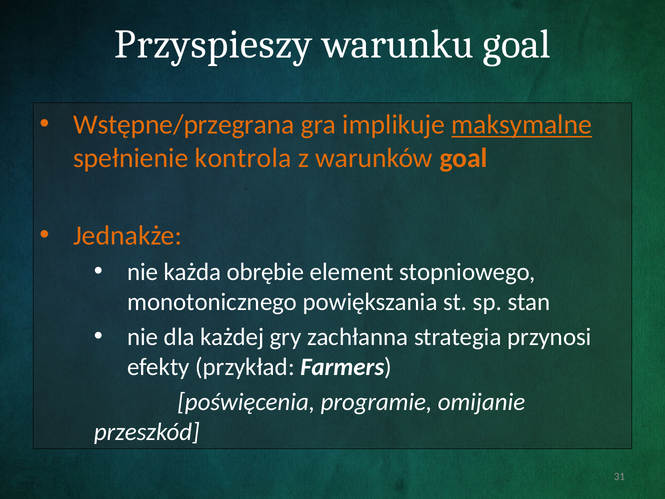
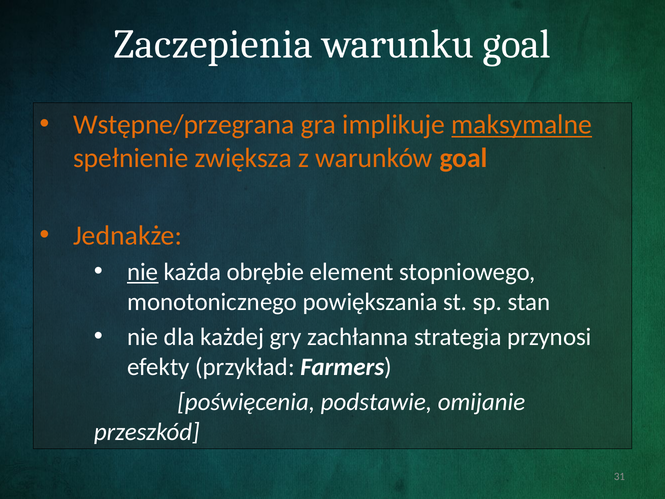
Przyspieszy: Przyspieszy -> Zaczepienia (213, 44)
kontrola: kontrola -> zwiększa (243, 158)
nie underline: none -> present (143, 272)
programie: programie -> podstawie (376, 402)
